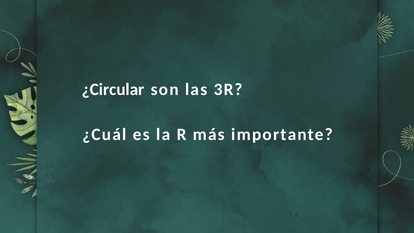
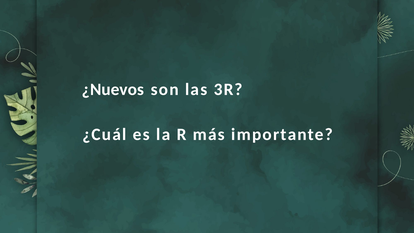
¿Circular: ¿Circular -> ¿Nuevos (113, 89)
